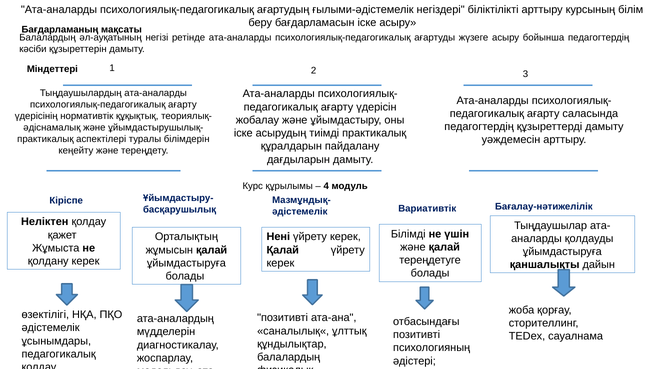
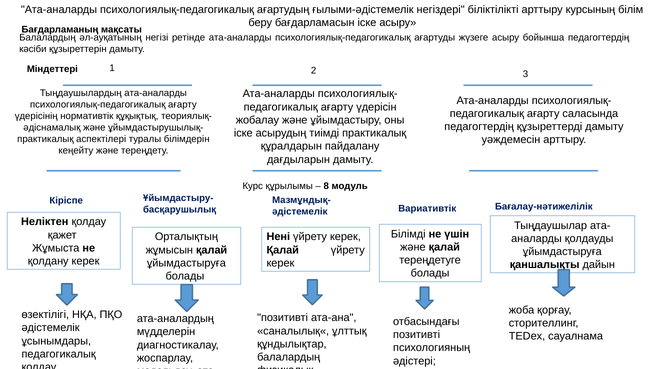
4: 4 -> 8 (326, 186)
